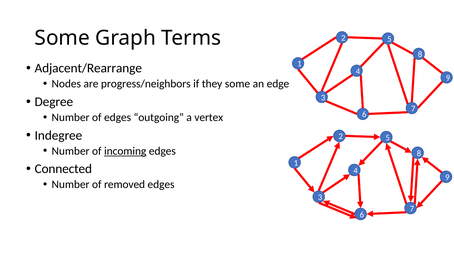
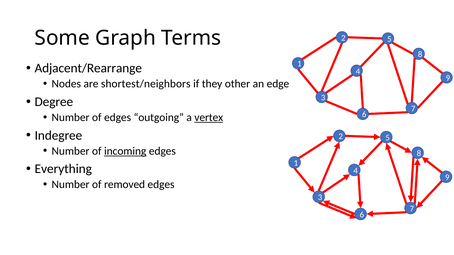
progress/neighbors: progress/neighbors -> shortest/neighbors (146, 84)
they some: some -> other (238, 84)
vertex underline: none -> present (209, 118)
Connected: Connected -> Everything (63, 169)
